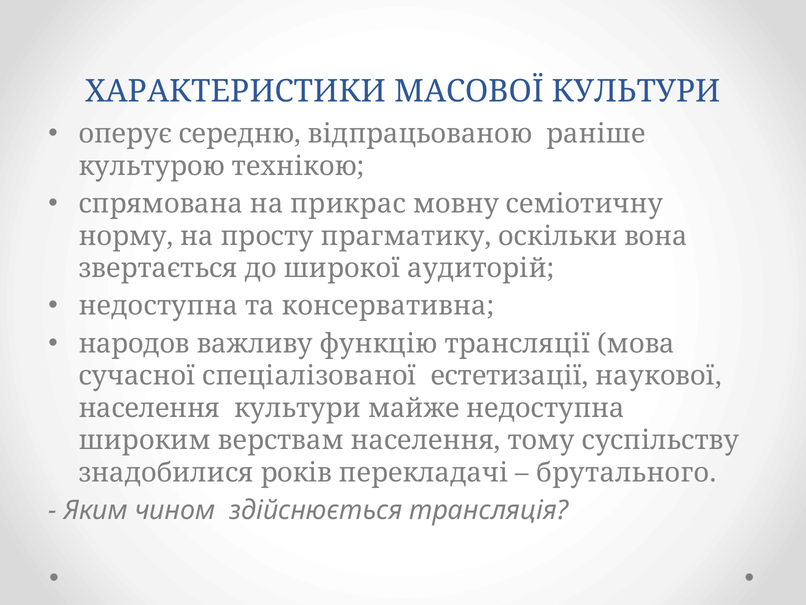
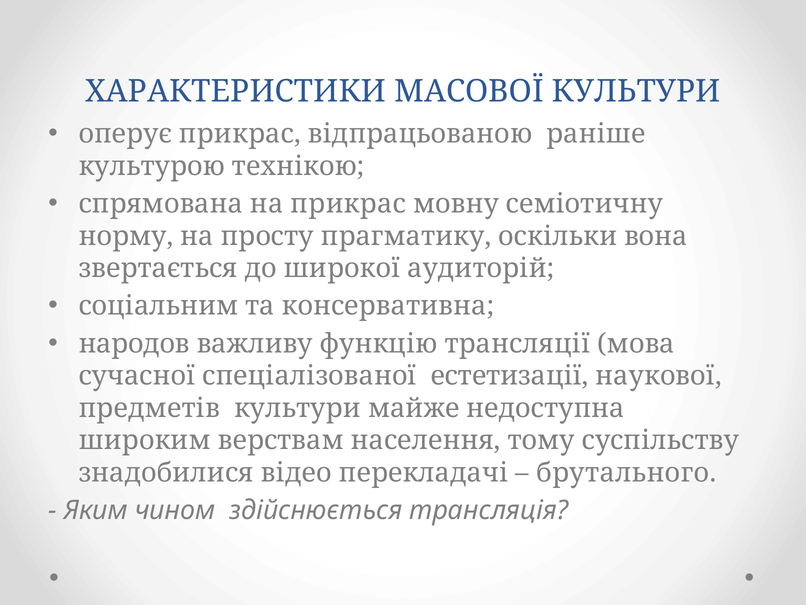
оперує середню: середню -> прикрас (240, 134)
недоступна: недоступна -> соціальним (158, 306)
населення: населення -> предметів (149, 408)
років: років -> відео (296, 472)
